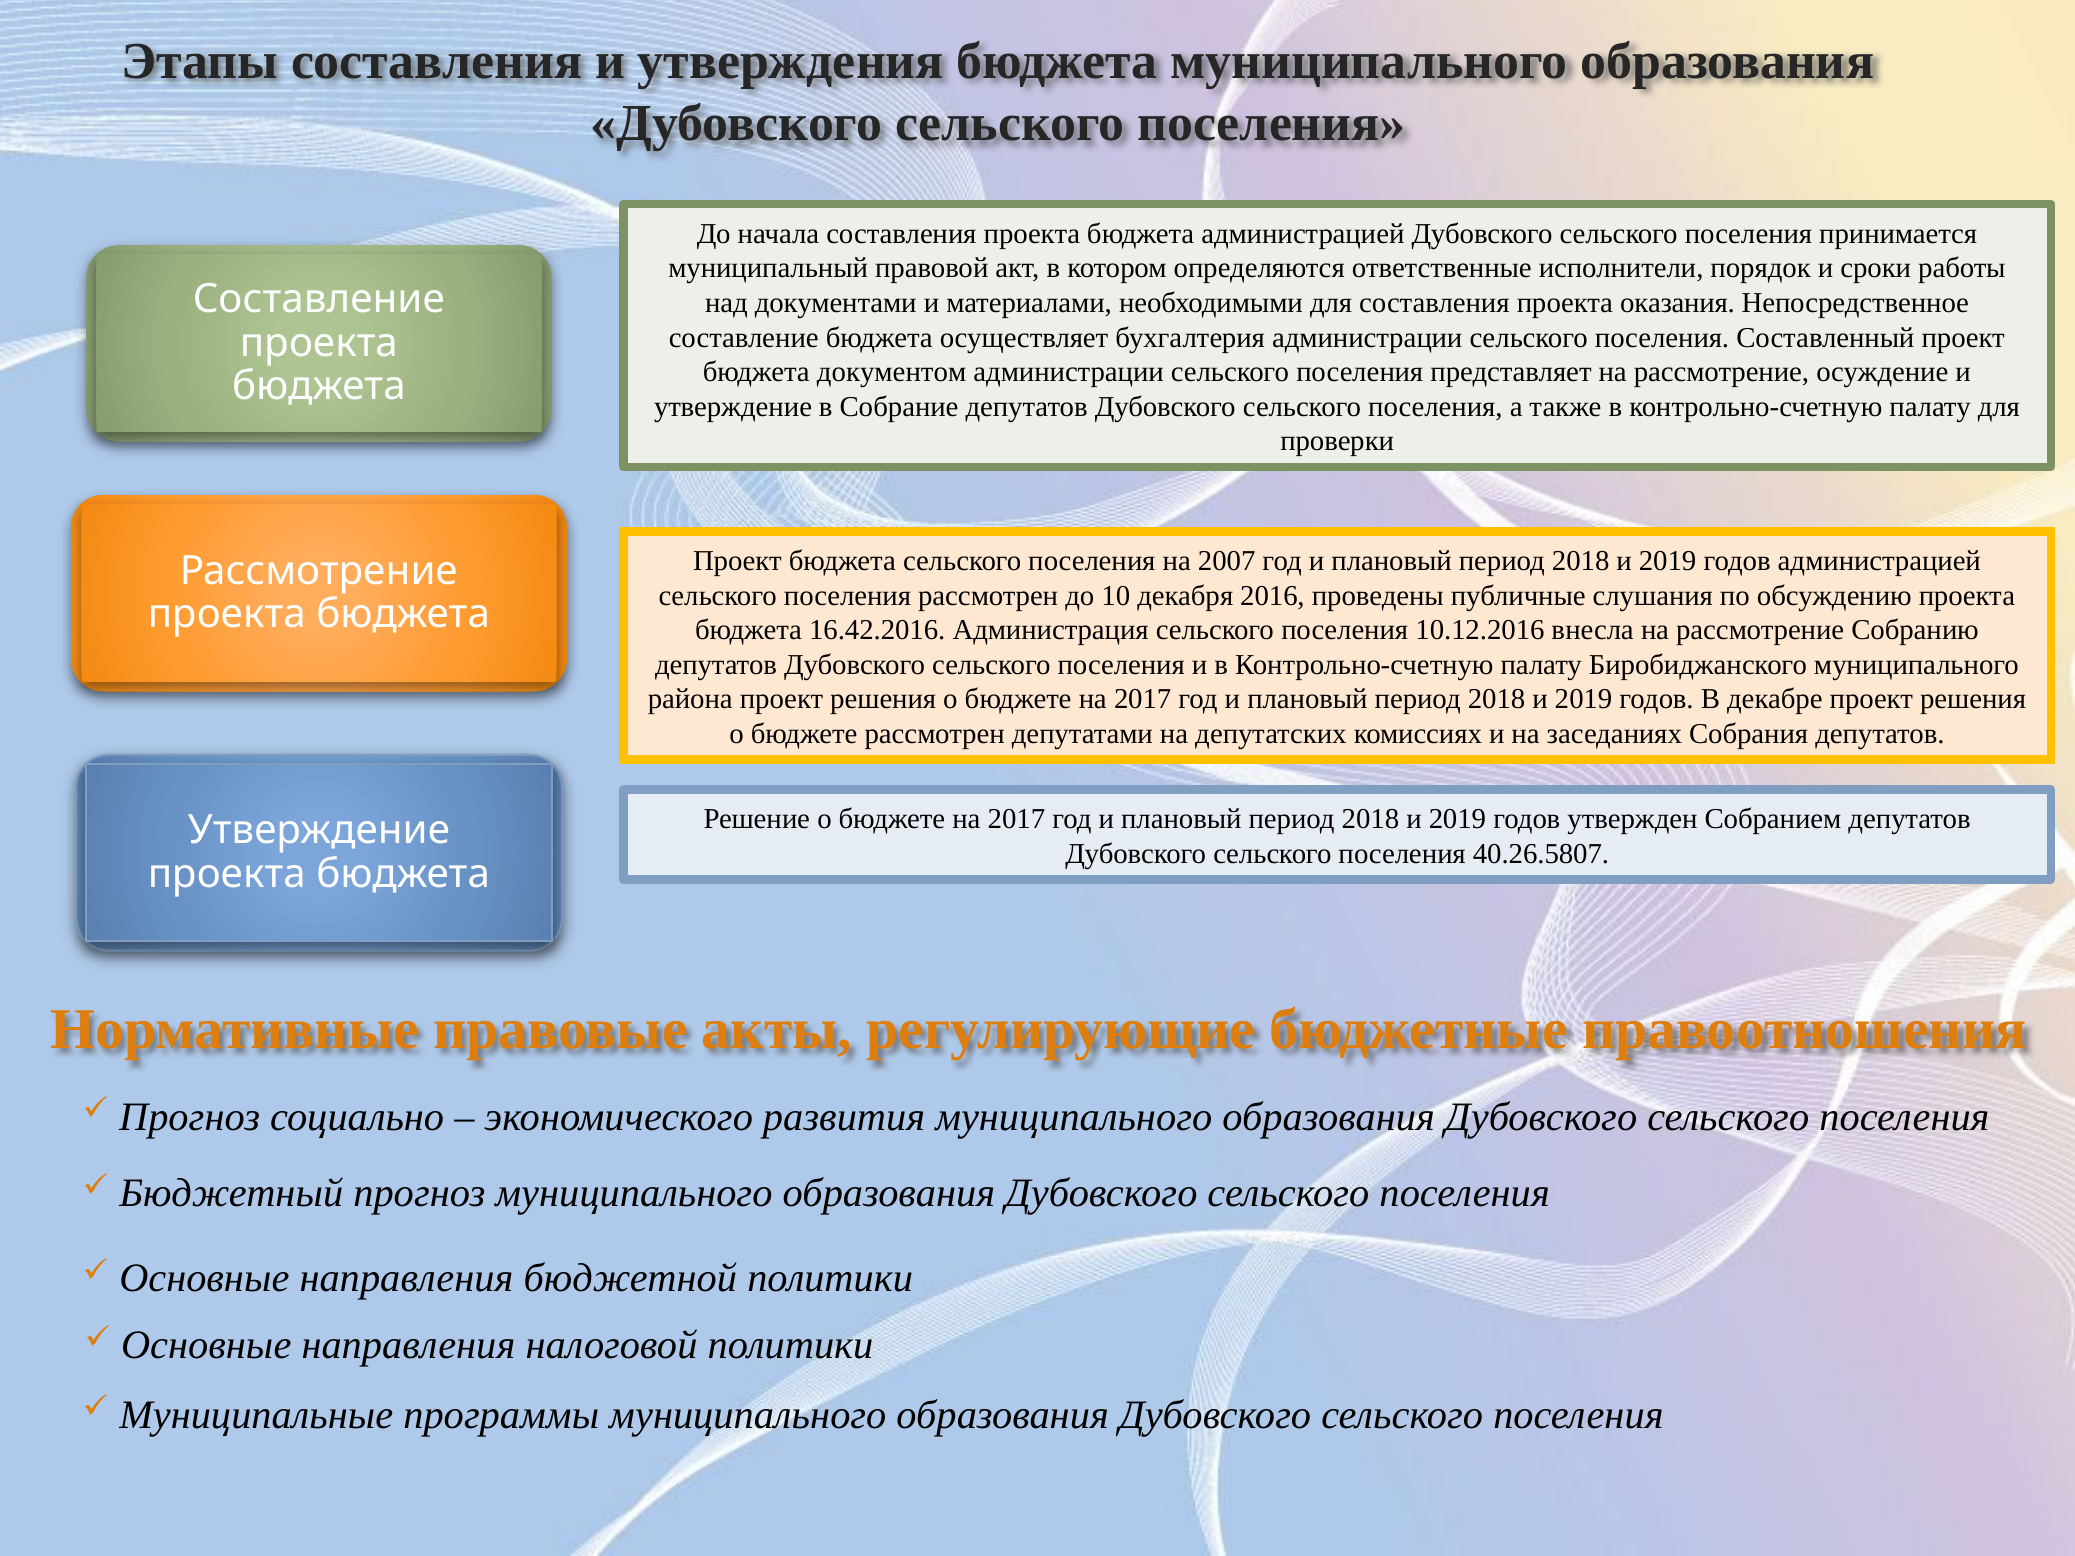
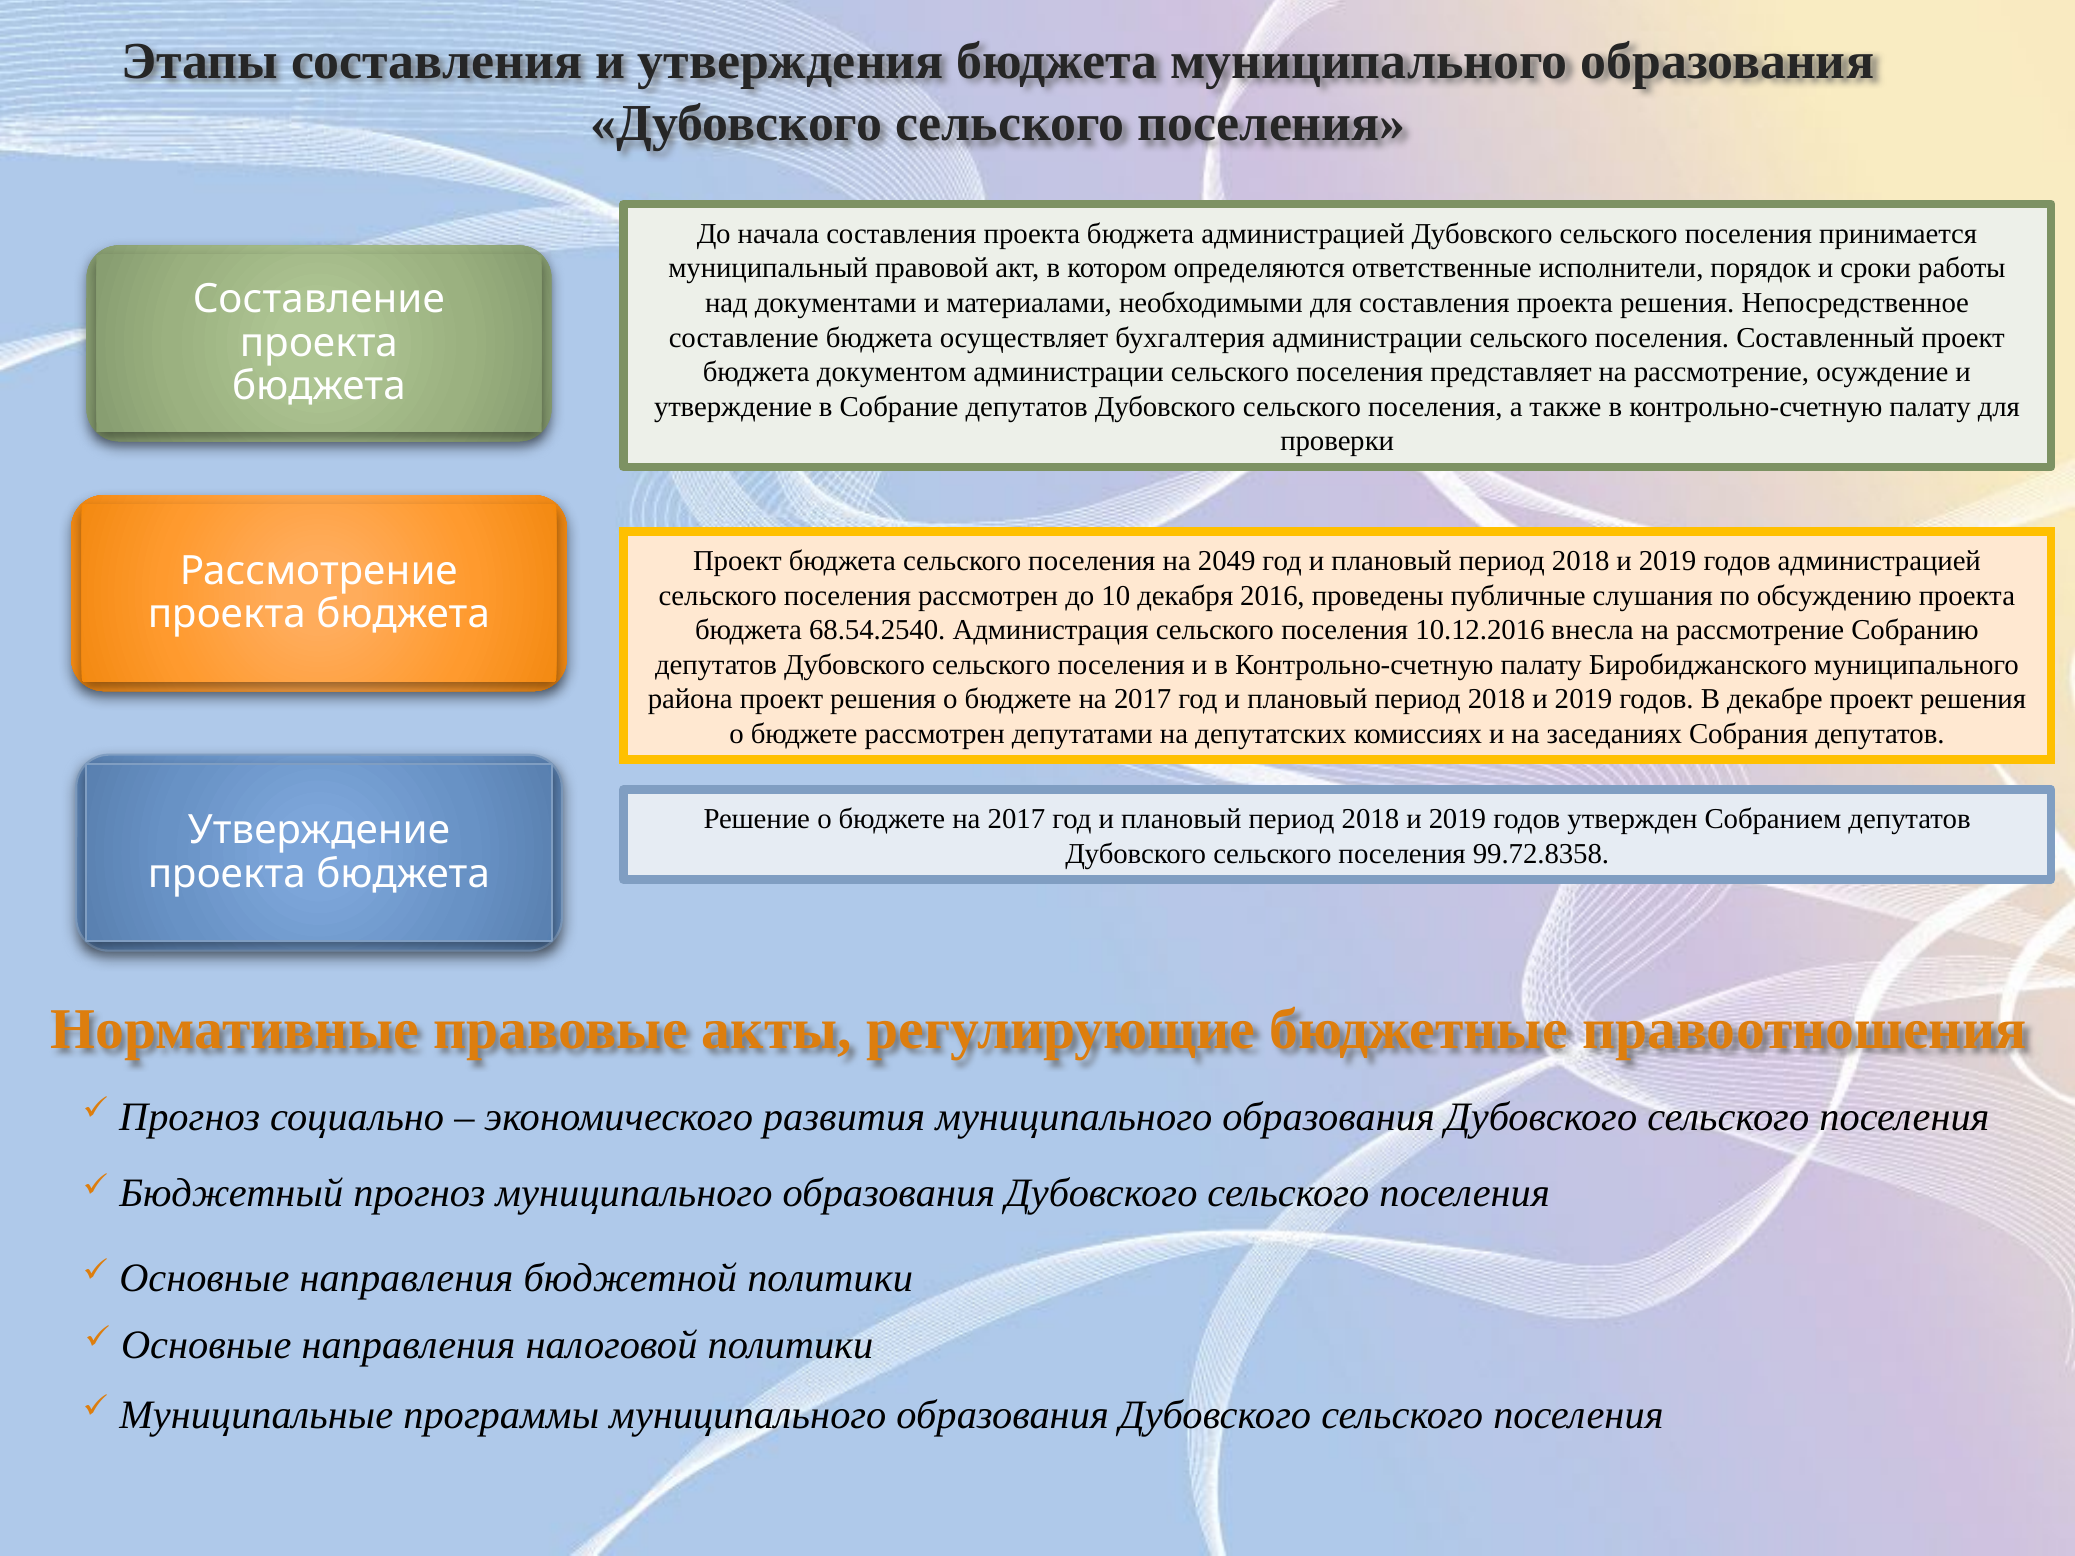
проекта оказания: оказания -> решения (1677, 303)
2007: 2007 -> 2049 (1227, 561)
16.42.2016: 16.42.2016 -> 68.54.2540 (877, 630)
40.26.5807: 40.26.5807 -> 99.72.8358 (1541, 854)
